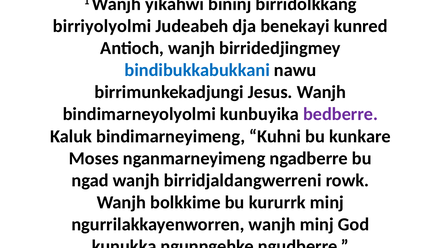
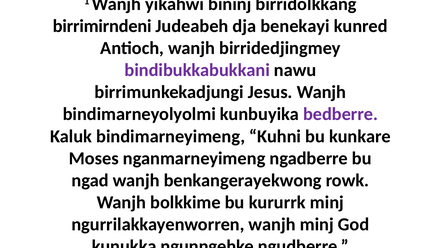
birriyolyolmi: birriyolyolmi -> birrimirndeni (102, 26)
bindibukkabukkani colour: blue -> purple (197, 70)
birridjaldangwerreni: birridjaldangwerreni -> benkangerayekwong (243, 180)
